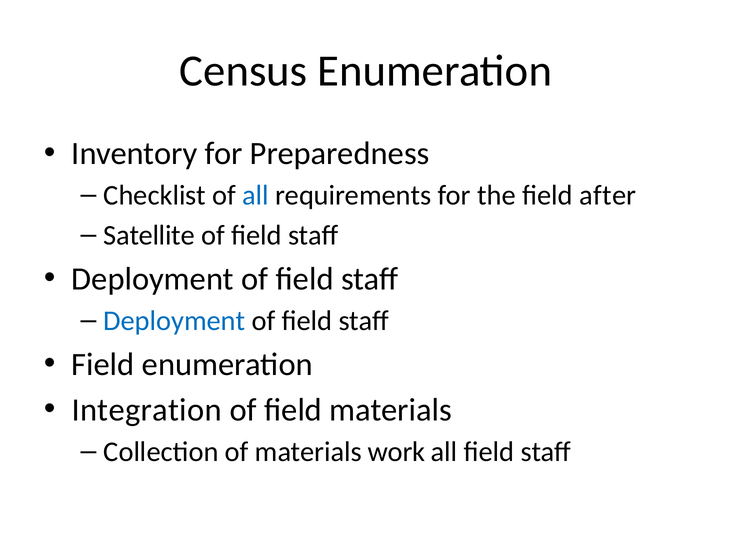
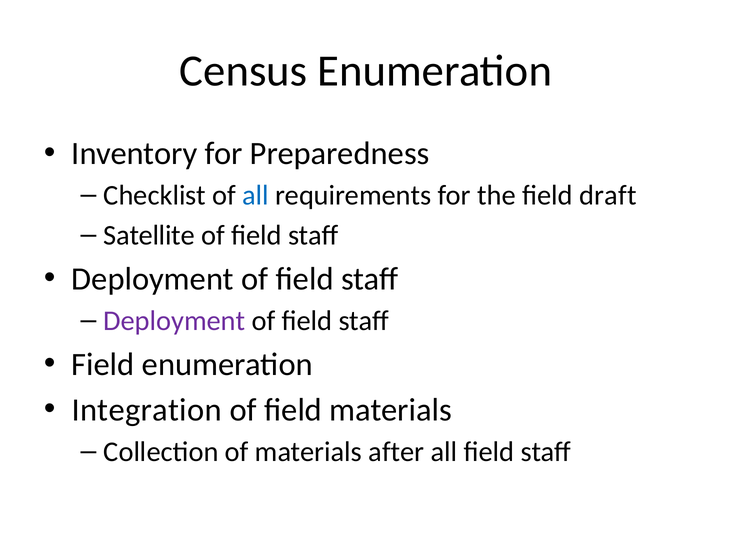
after: after -> draft (608, 196)
Deployment colour: blue -> purple (174, 321)
work: work -> after (396, 452)
